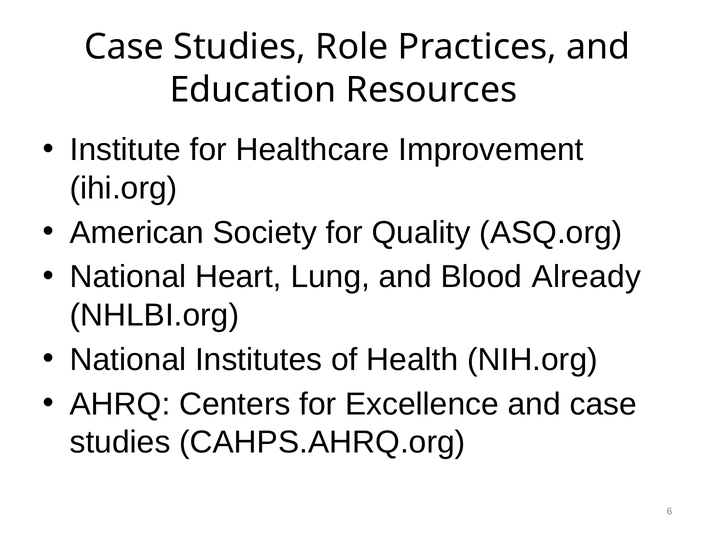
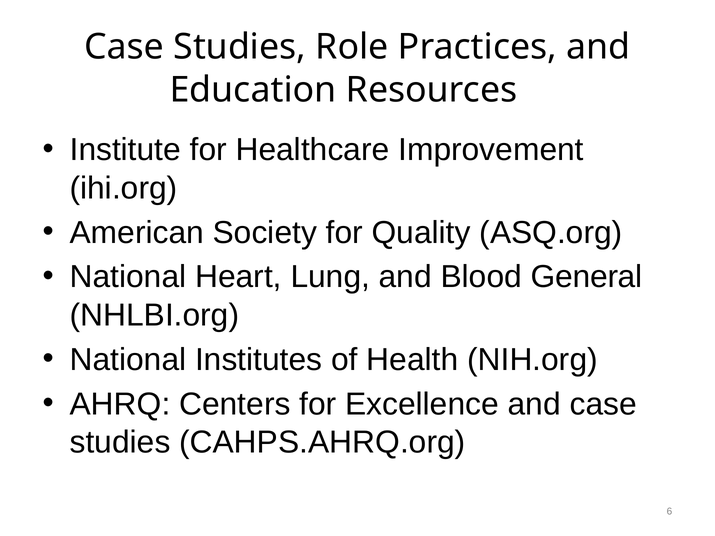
Already: Already -> General (587, 277)
